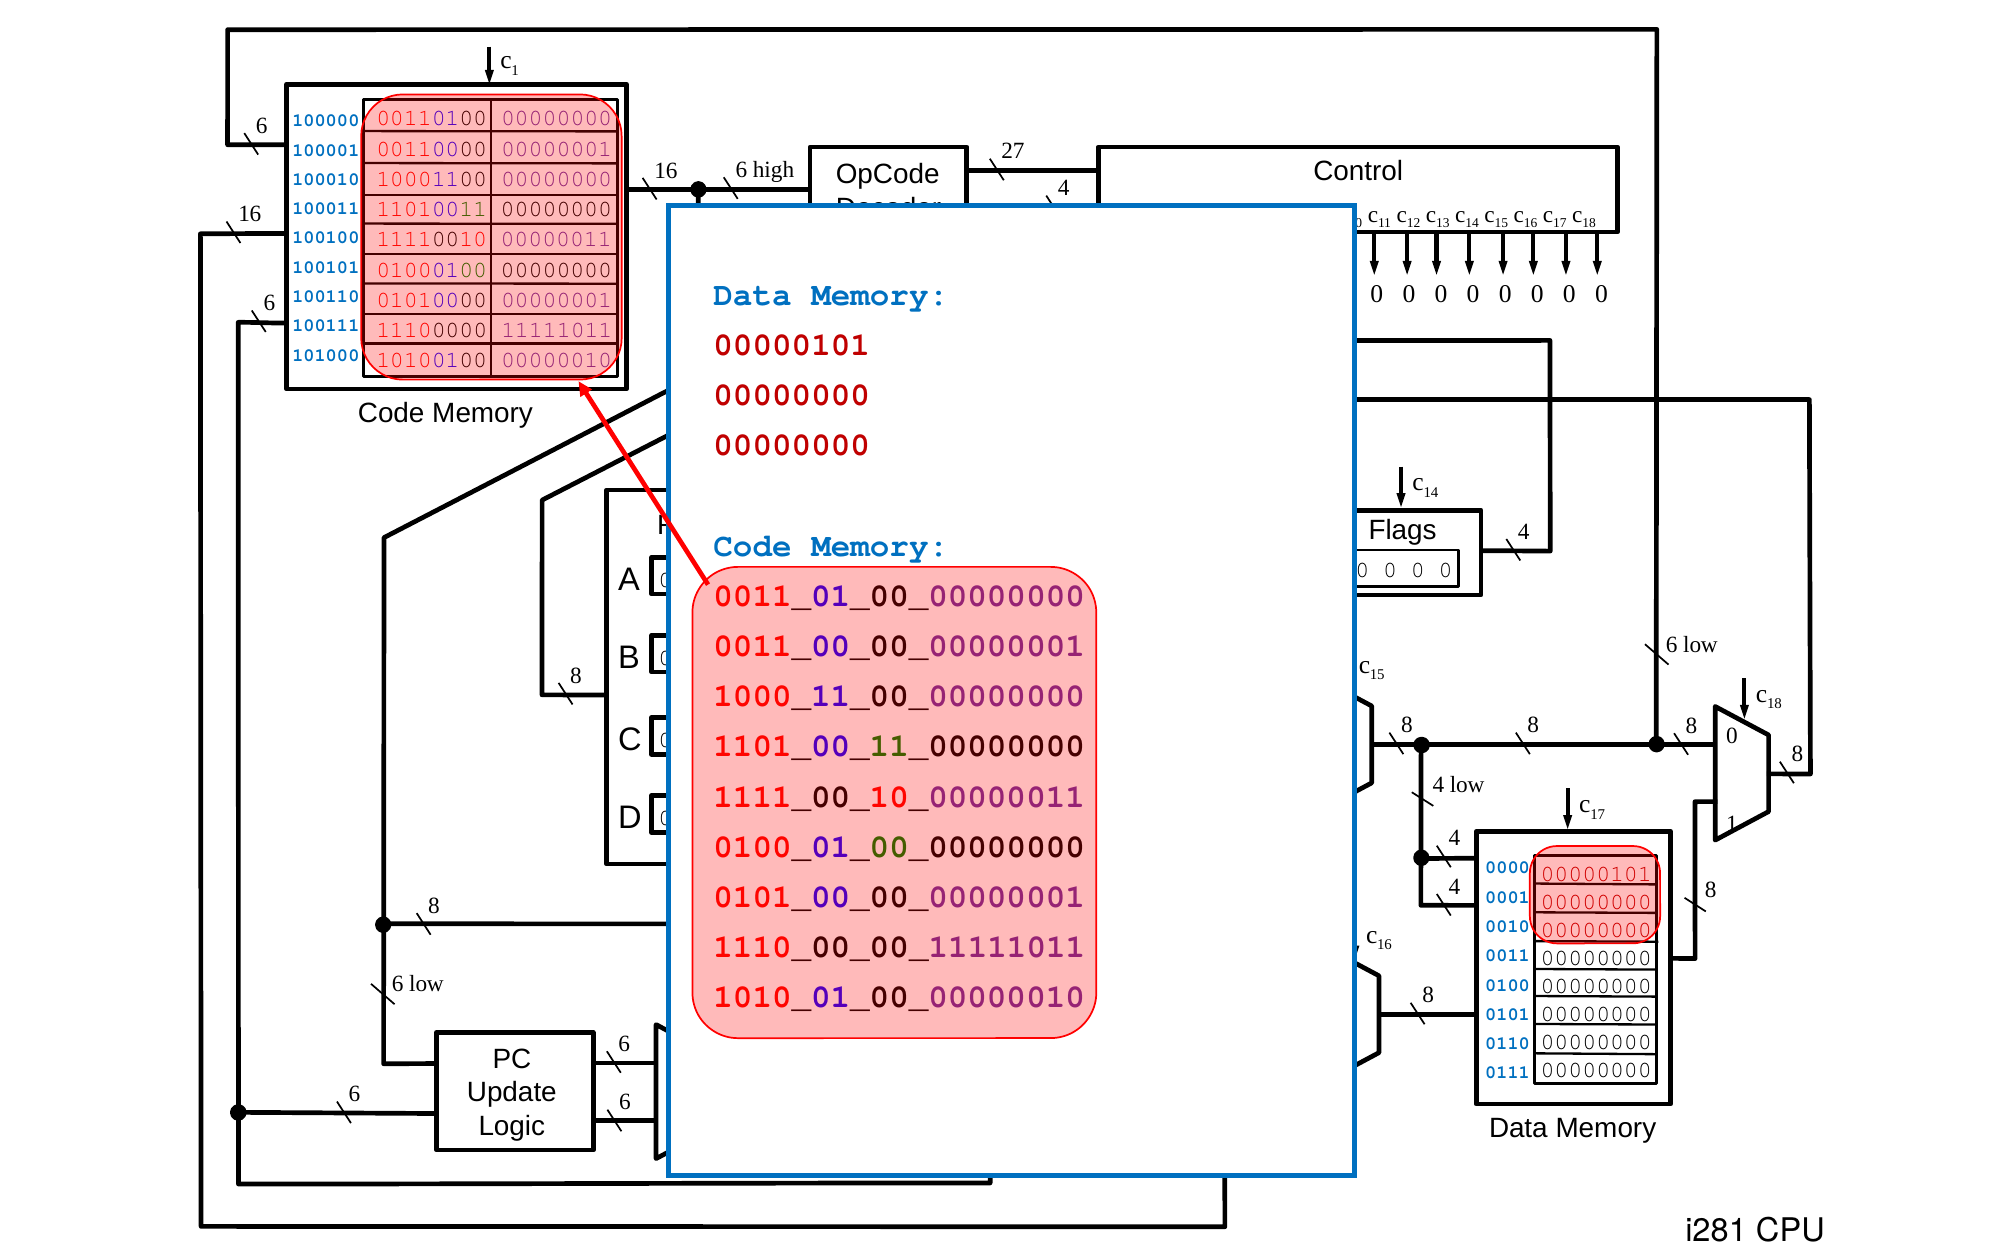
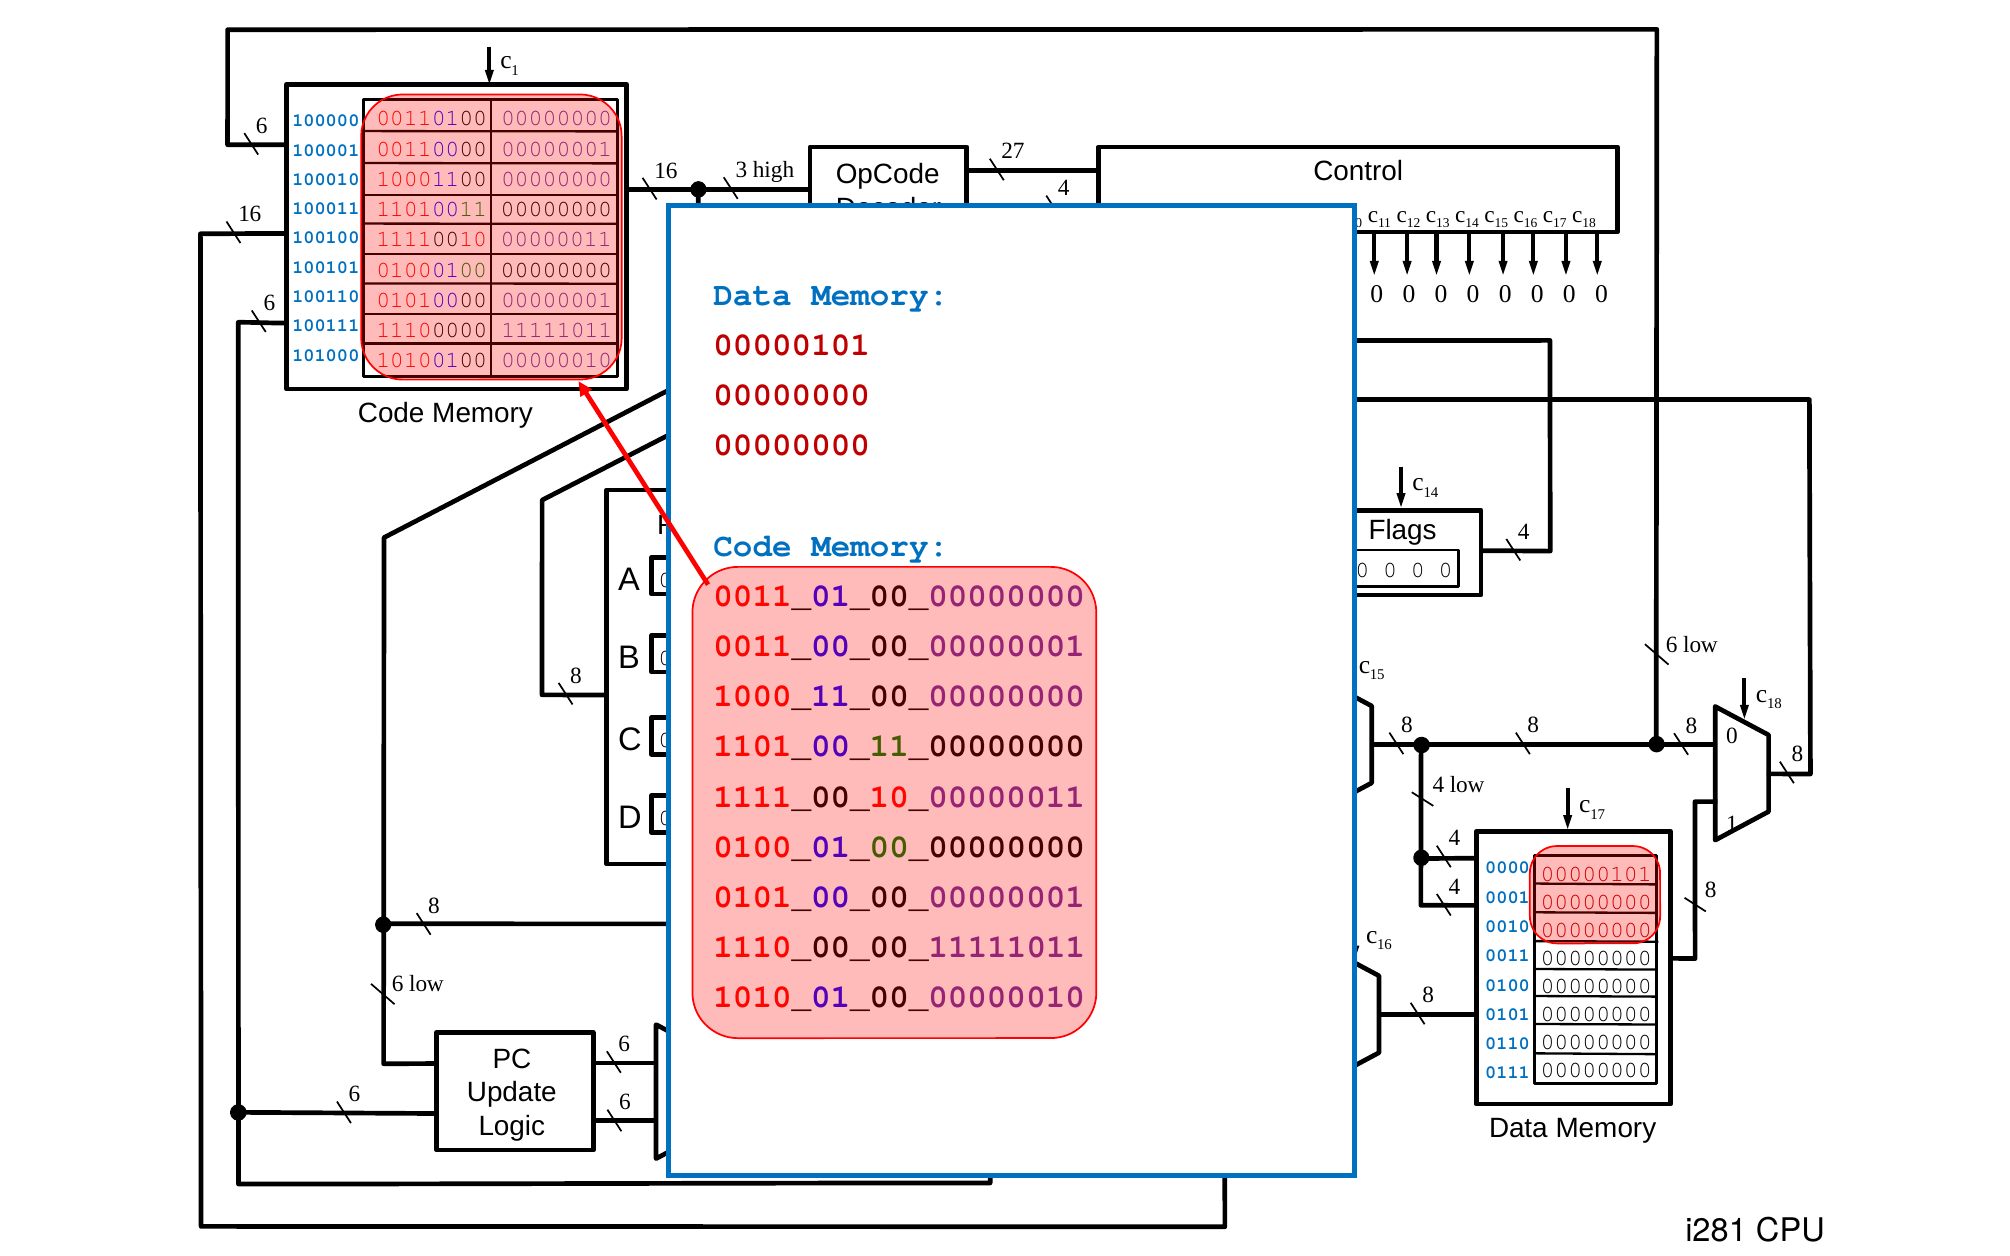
16 6: 6 -> 3 (742, 170)
